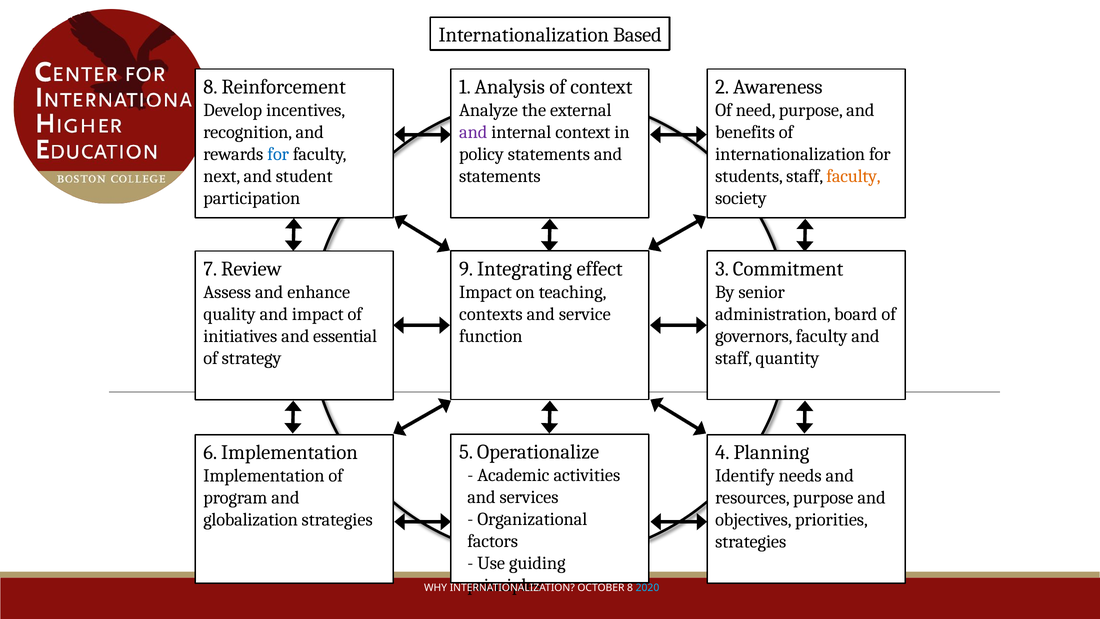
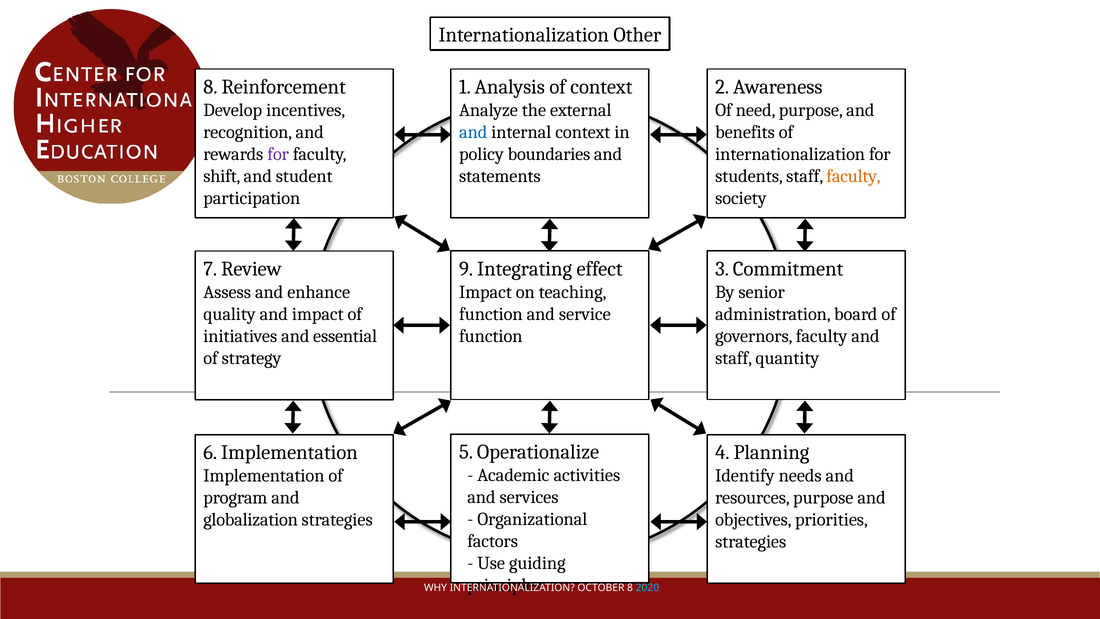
Based: Based -> Other (637, 35)
and colour: purple -> blue (473, 132)
for colour: blue -> purple (278, 154)
policy statements: statements -> boundaries (549, 154)
next: next -> shift (222, 176)
contexts: contexts -> function (491, 314)
